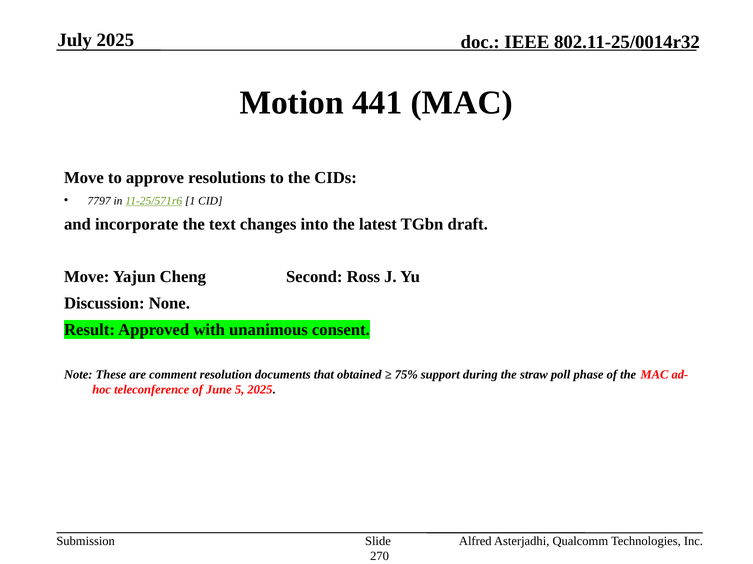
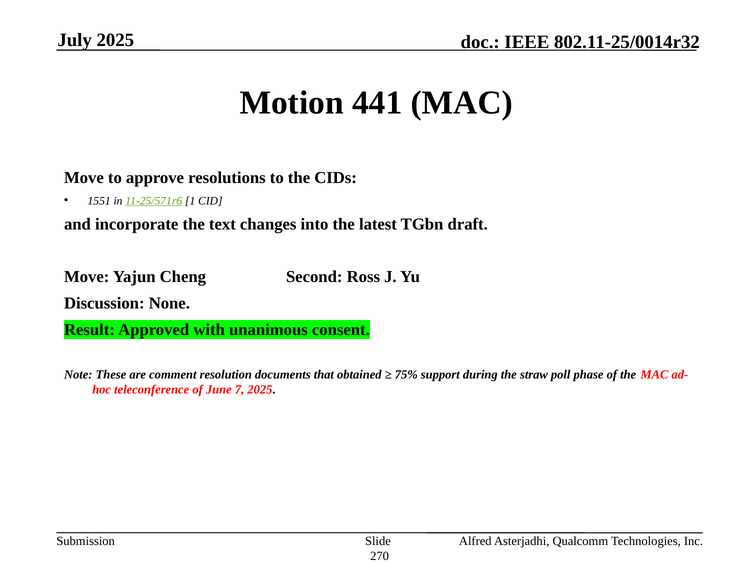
7797: 7797 -> 1551 (99, 201)
5: 5 -> 7 (240, 390)
